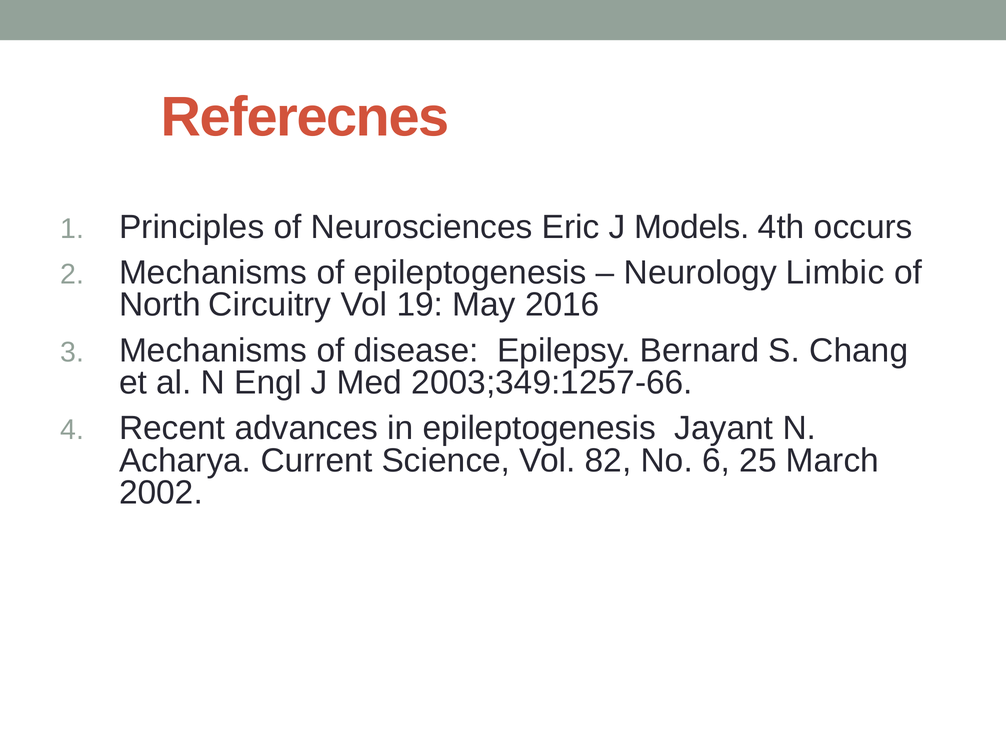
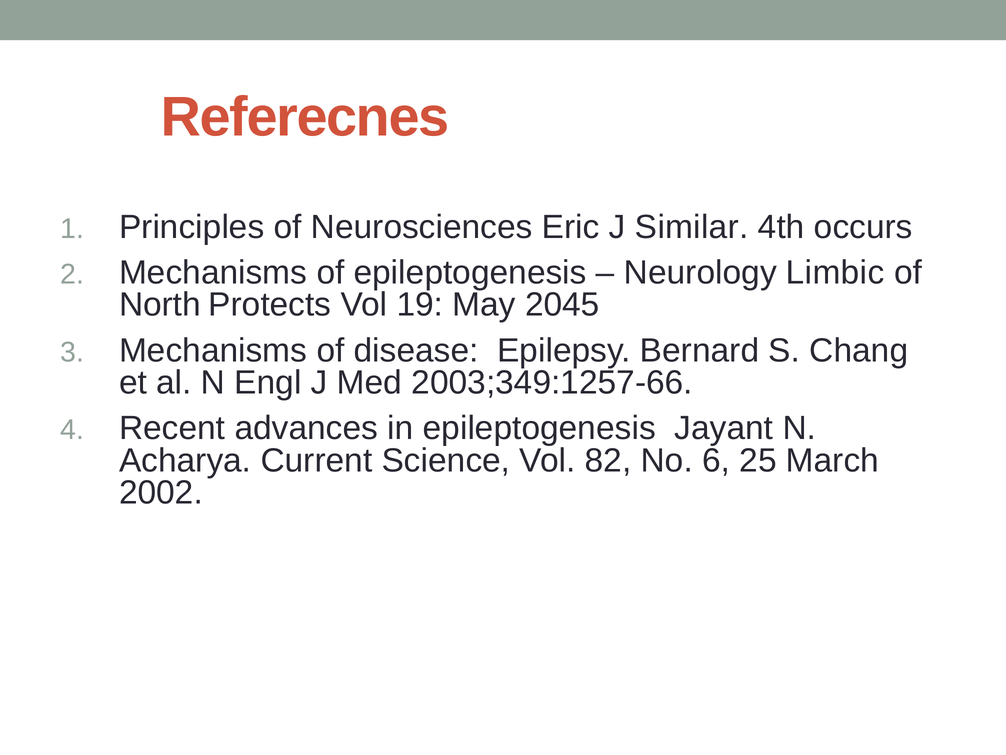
Models: Models -> Similar (692, 227)
Circuitry: Circuitry -> Protects (270, 305)
2016: 2016 -> 2045 (562, 305)
